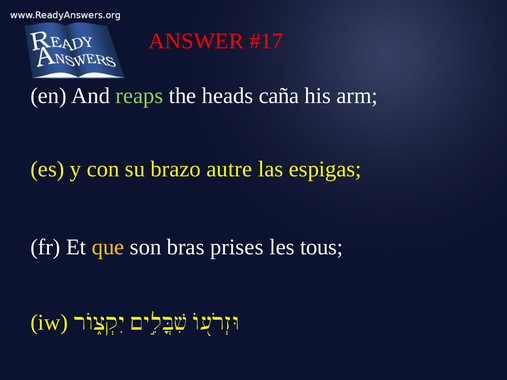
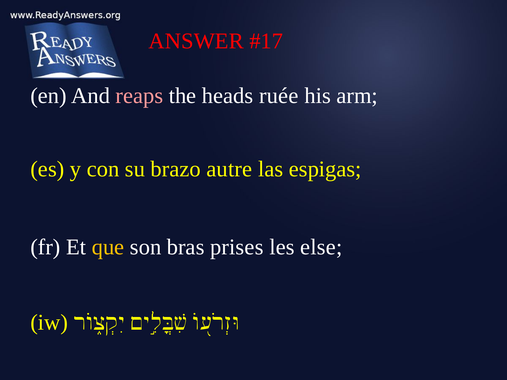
reaps colour: light green -> pink (139, 96)
caña: caña -> ruée (279, 96)
tous: tous -> else (321, 247)
